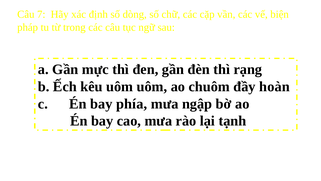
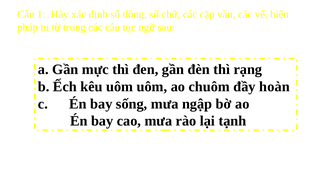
7: 7 -> 1 (41, 14)
phía: phía -> sống (132, 104)
